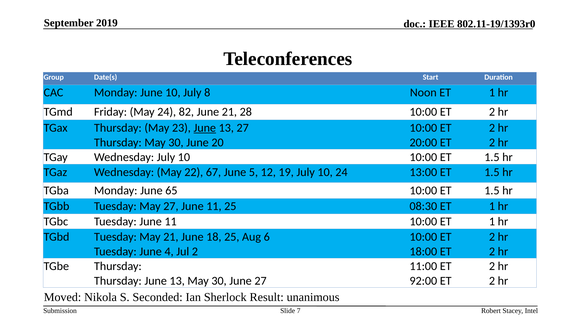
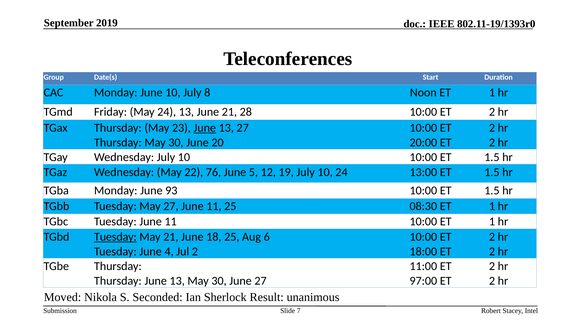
24 82: 82 -> 13 (186, 112)
67: 67 -> 76 (213, 172)
65: 65 -> 93 (171, 190)
Tuesday underline: none -> present (115, 237)
92:00: 92:00 -> 97:00 (423, 281)
